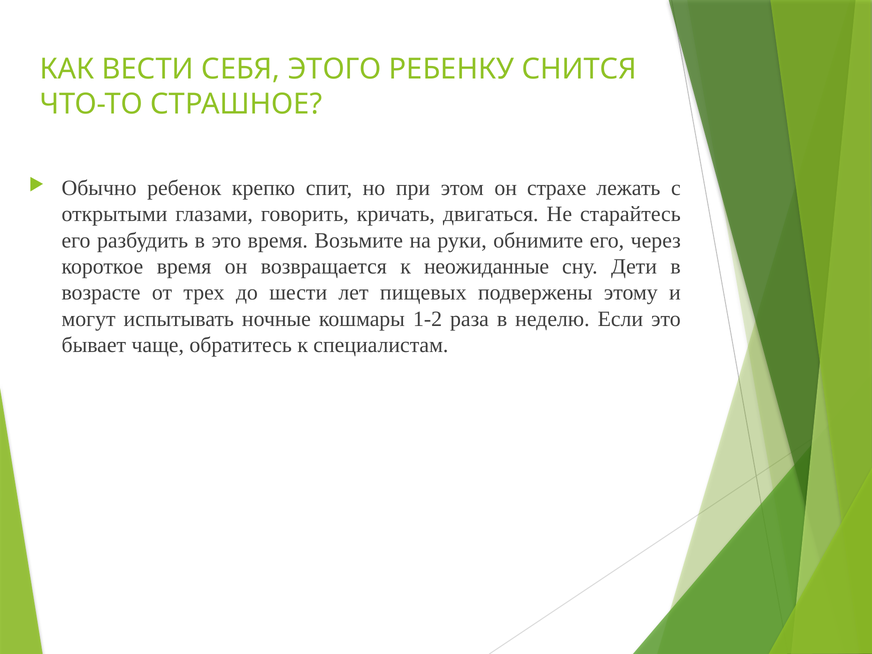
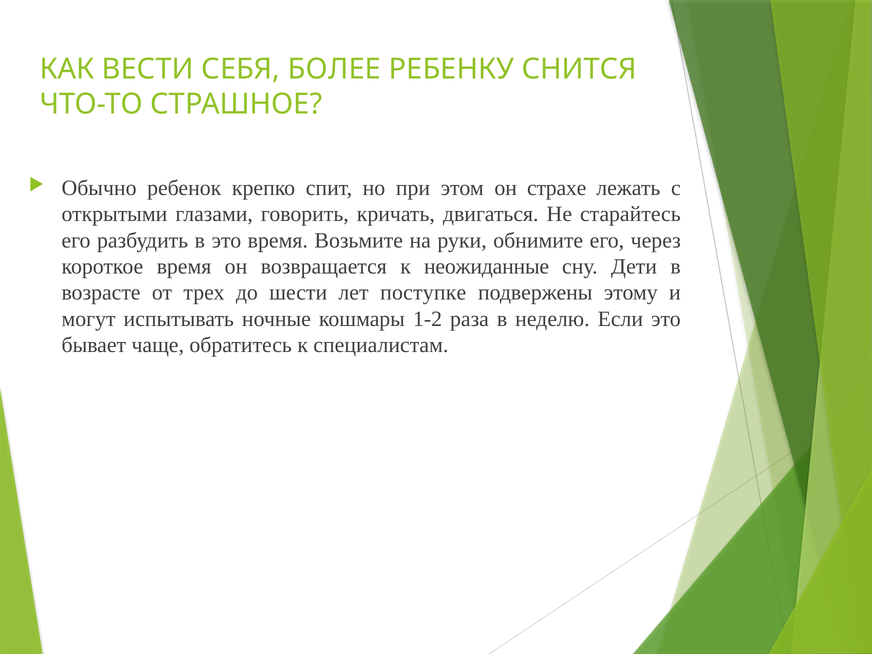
ЭТОГО: ЭТОГО -> БОЛЕЕ (334, 69)
пищевых: пищевых -> поступке (423, 293)
